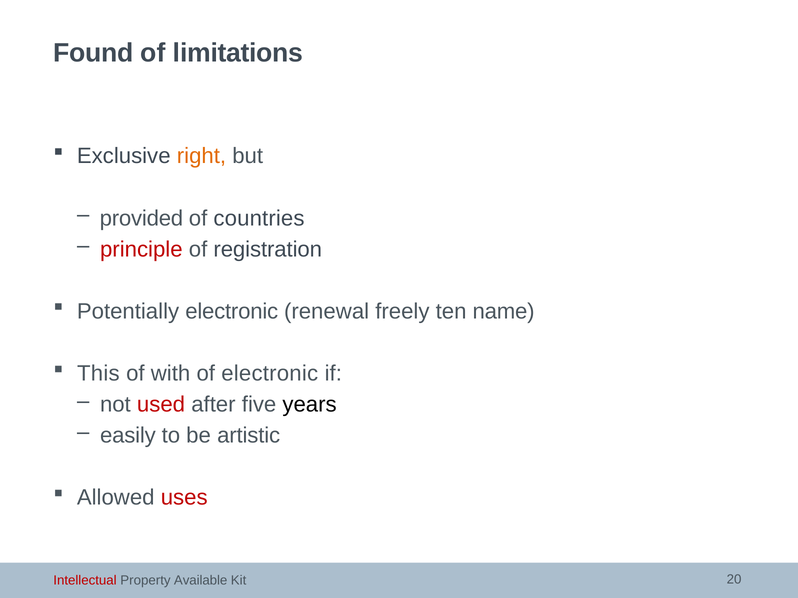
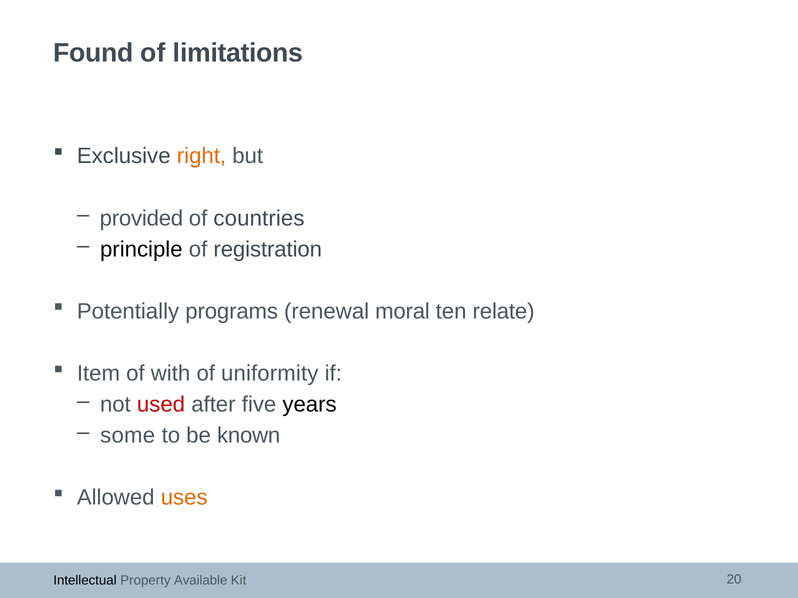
principle colour: red -> black (141, 249)
Potentially electronic: electronic -> programs (232, 312)
freely: freely -> moral (403, 312)
name: name -> relate (504, 312)
This: This -> Item (98, 374)
of electronic: electronic -> uniformity (270, 374)
easily: easily -> some (128, 436)
artistic: artistic -> known (249, 436)
uses colour: red -> orange (184, 498)
Intellectual colour: red -> black (85, 581)
